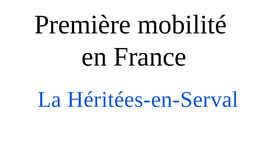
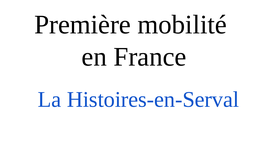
Héritées-en-Serval: Héritées-en-Serval -> Histoires-en-Serval (153, 99)
